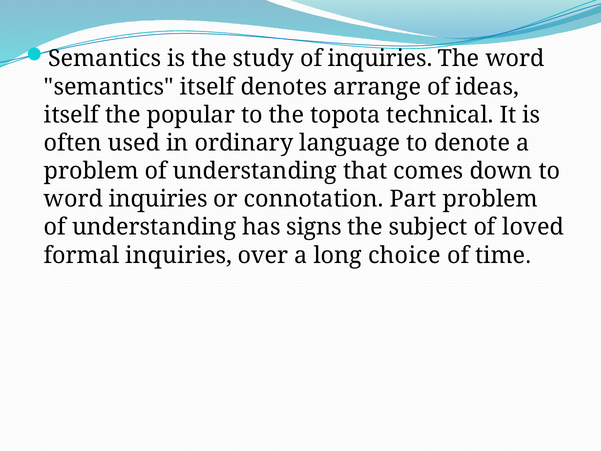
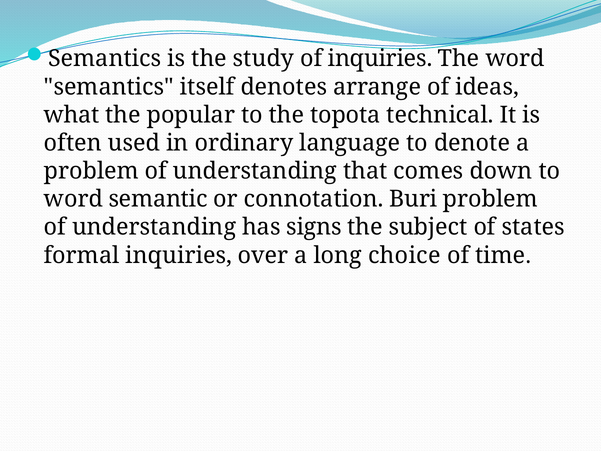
itself: itself -> what (72, 115)
word inquiries: inquiries -> semantic (158, 199)
Part: Part -> Buri (413, 199)
loved: loved -> states (533, 227)
